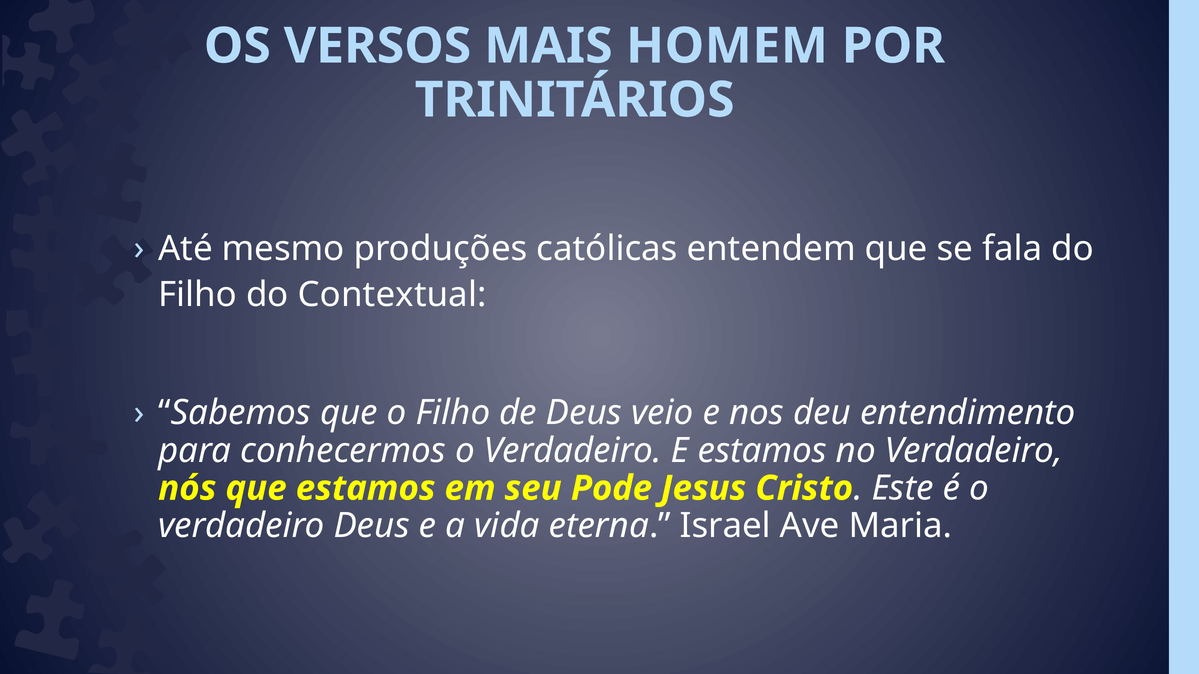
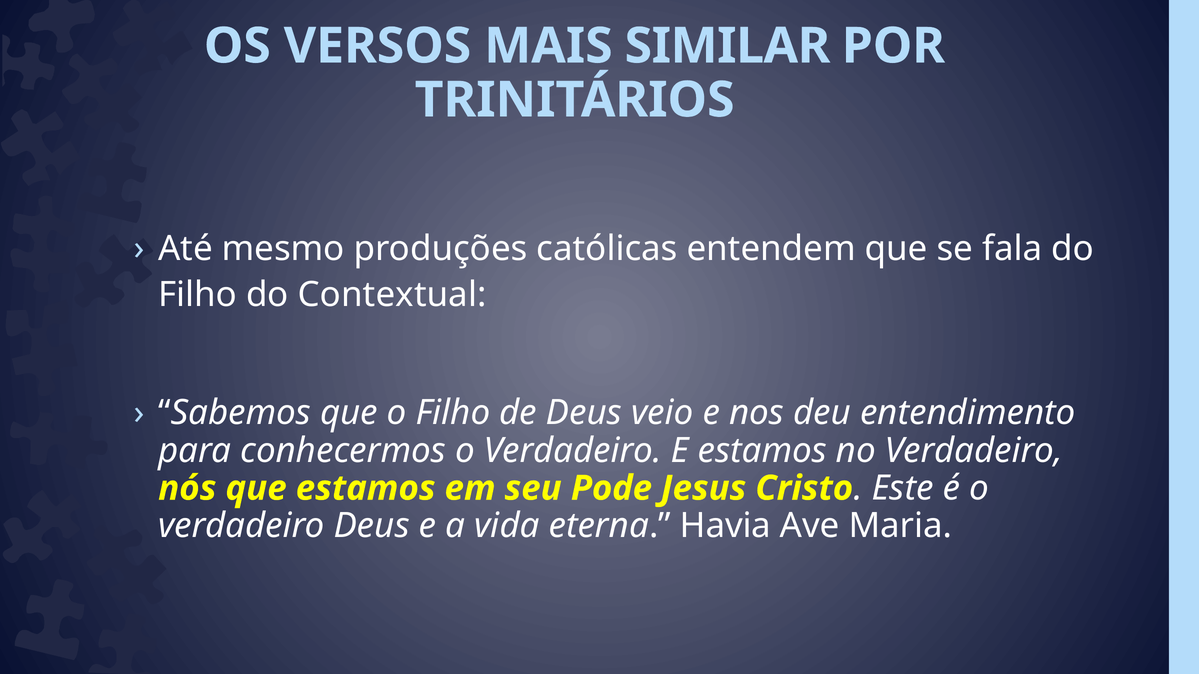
HOMEM: HOMEM -> SIMILAR (727, 46)
Israel: Israel -> Havia (725, 526)
